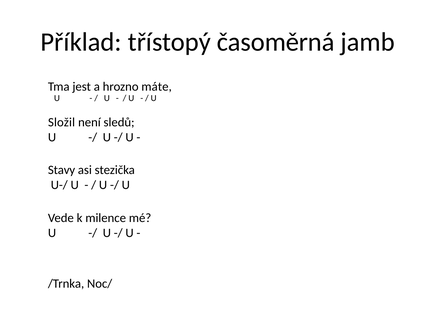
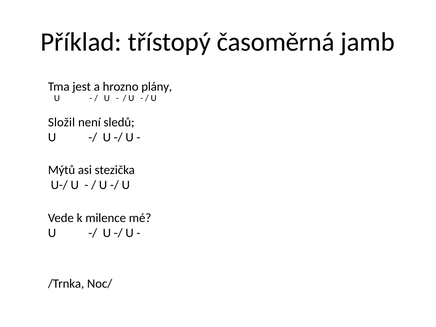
máte: máte -> plány (157, 86)
Stavy: Stavy -> Mýtů (62, 170)
